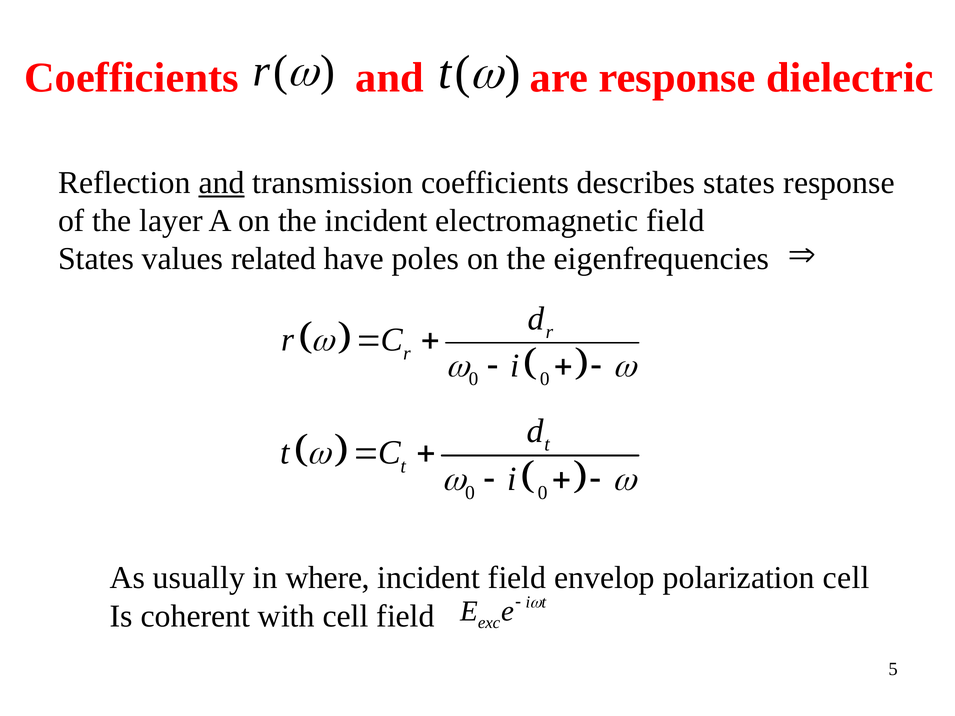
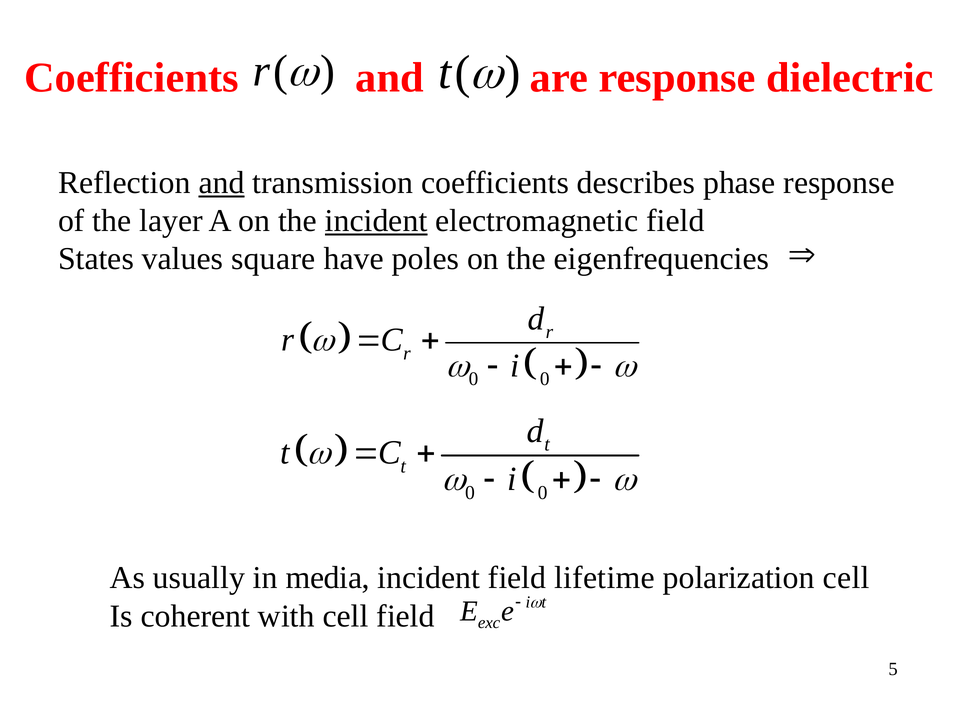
describes states: states -> phase (739, 183)
incident underline: none -> present (376, 221)
related: related -> square (273, 259)
where: where -> media (328, 578)
envelop: envelop -> lifetime (604, 578)
